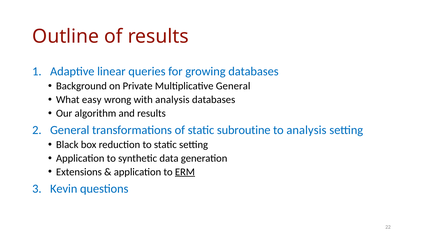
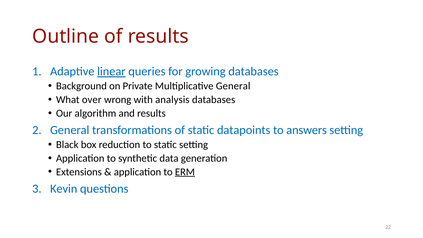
linear underline: none -> present (111, 71)
easy: easy -> over (92, 100)
subroutine: subroutine -> datapoints (244, 130)
to analysis: analysis -> answers (307, 130)
